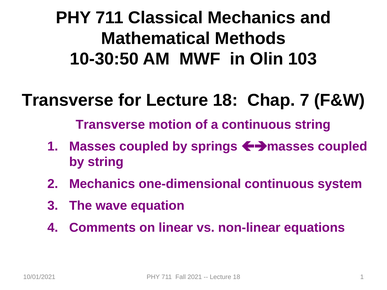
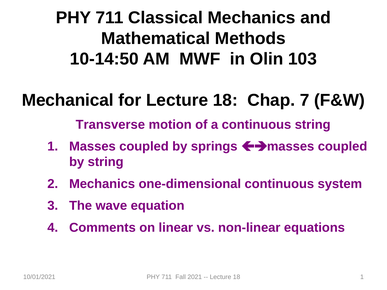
10-30:50: 10-30:50 -> 10-14:50 (104, 59)
Transverse: Transverse -> Mechanical (68, 100)
